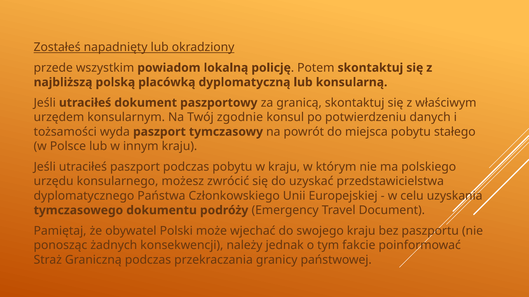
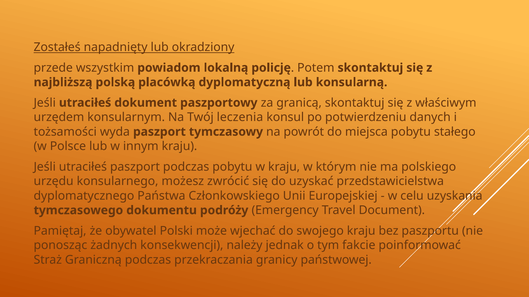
zgodnie: zgodnie -> leczenia (240, 117)
